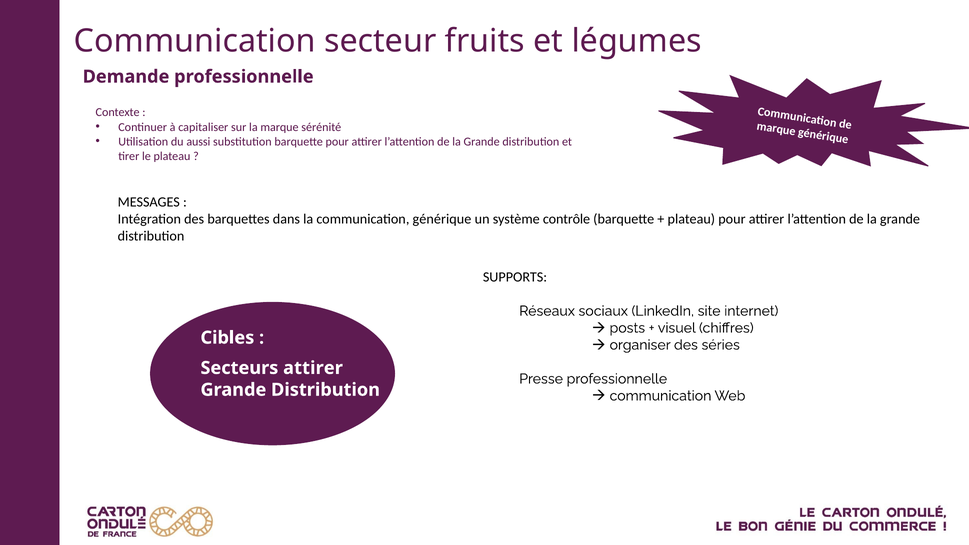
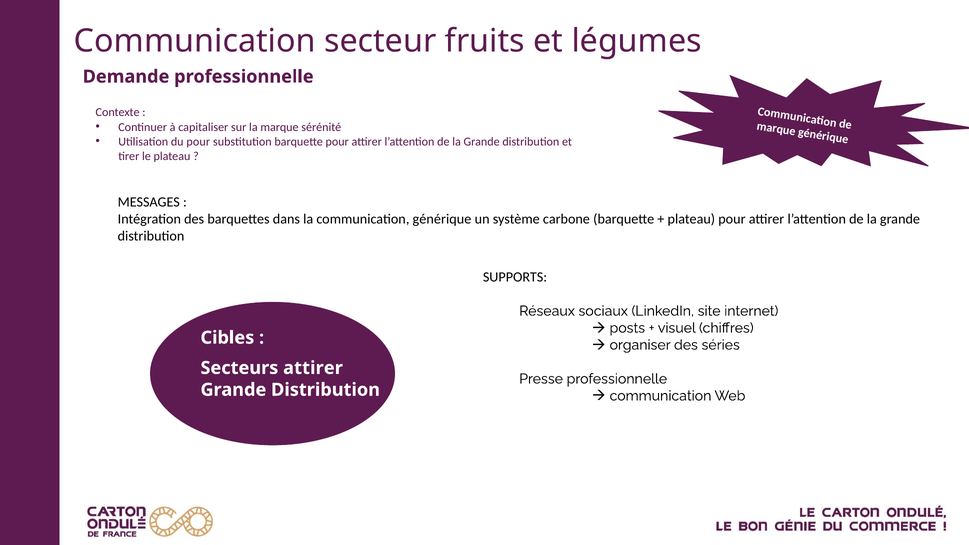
du aussi: aussi -> pour (198, 142)
contrôle: contrôle -> carbone (566, 219)
